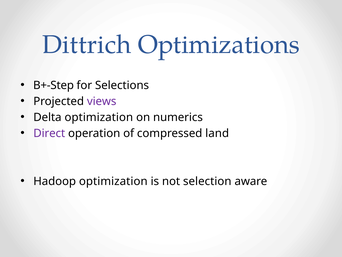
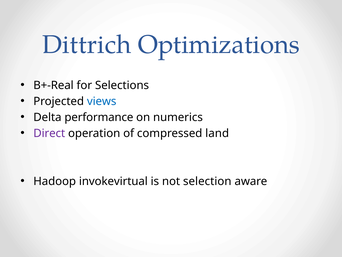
B+-Step: B+-Step -> B+-Real (53, 85)
views colour: purple -> blue (102, 101)
Delta optimization: optimization -> performance (99, 117)
Hadoop optimization: optimization -> invokevirtual (113, 181)
